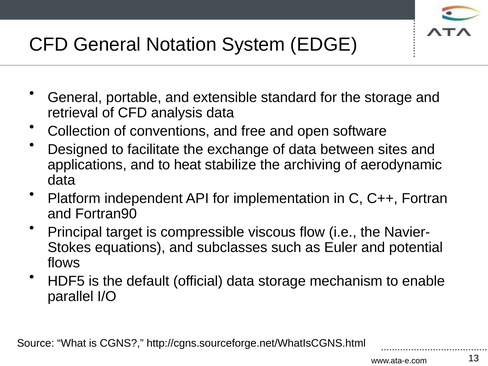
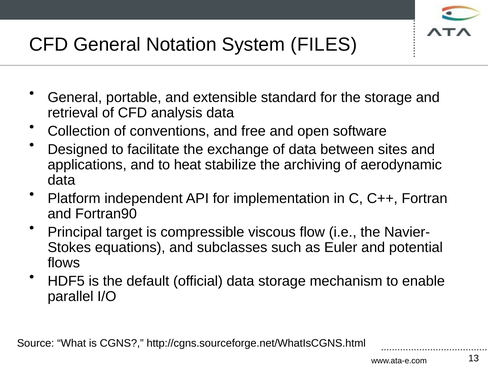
EDGE: EDGE -> FILES (324, 45)
